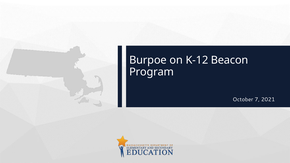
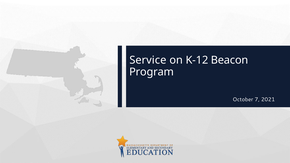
Burpoe: Burpoe -> Service (148, 60)
